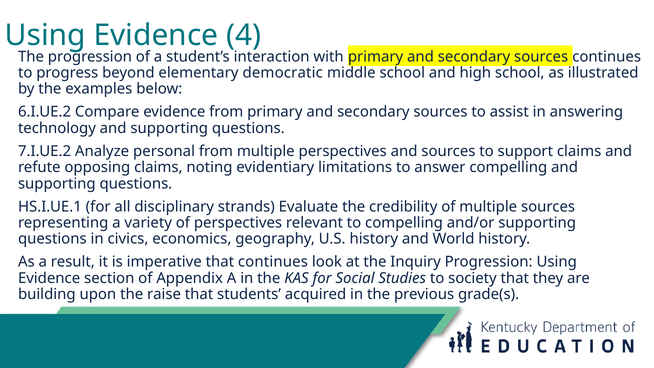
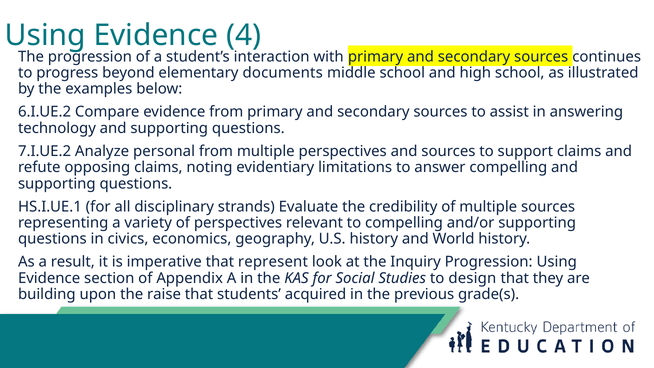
democratic: democratic -> documents (283, 73)
that continues: continues -> represent (273, 262)
society: society -> design (472, 278)
